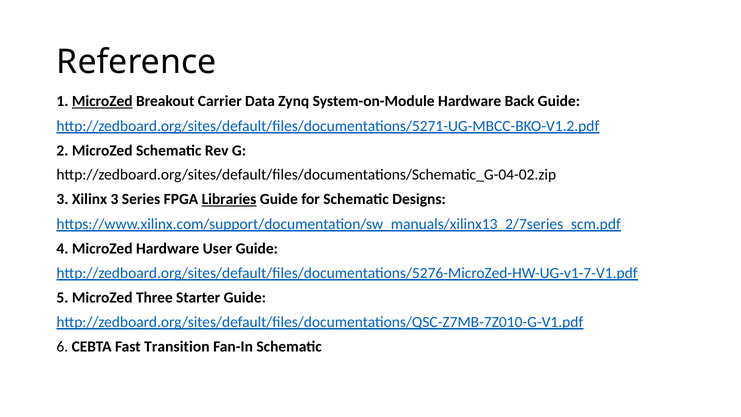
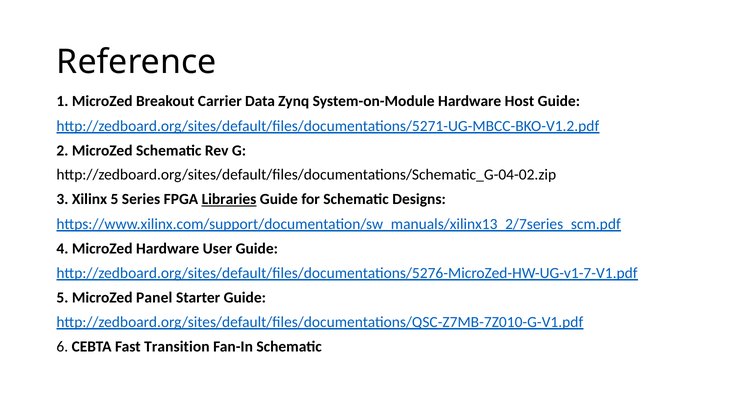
MicroZed underline: present -> none (102, 101)
Back: Back -> Host (519, 101)
Xilinx 3: 3 -> 5 (114, 199)
Three: Three -> Panel (154, 297)
